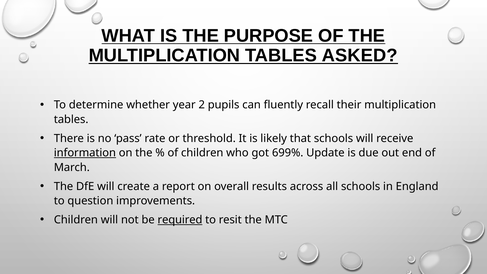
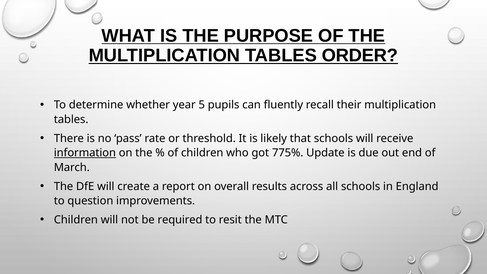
ASKED: ASKED -> ORDER (360, 55)
2: 2 -> 5 (202, 105)
699%: 699% -> 775% (288, 153)
required underline: present -> none (180, 220)
